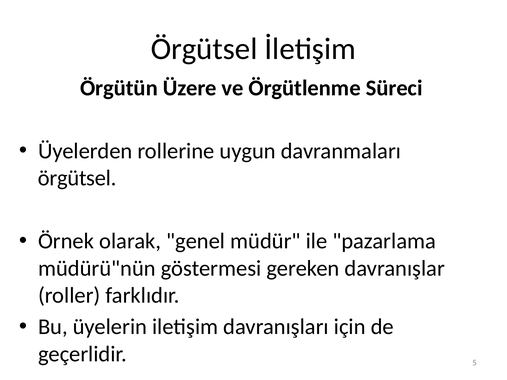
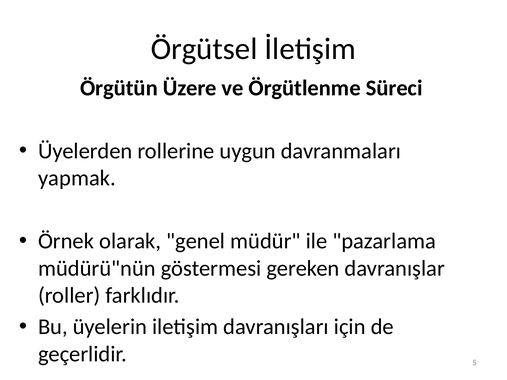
örgütsel: örgütsel -> yapmak (77, 178)
